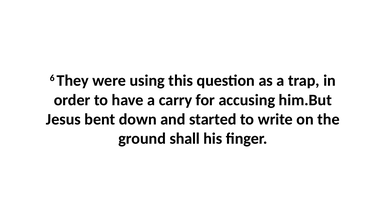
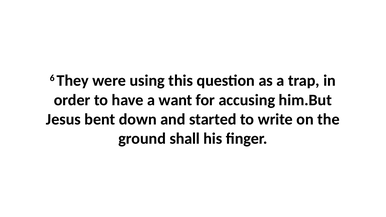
carry: carry -> want (175, 100)
